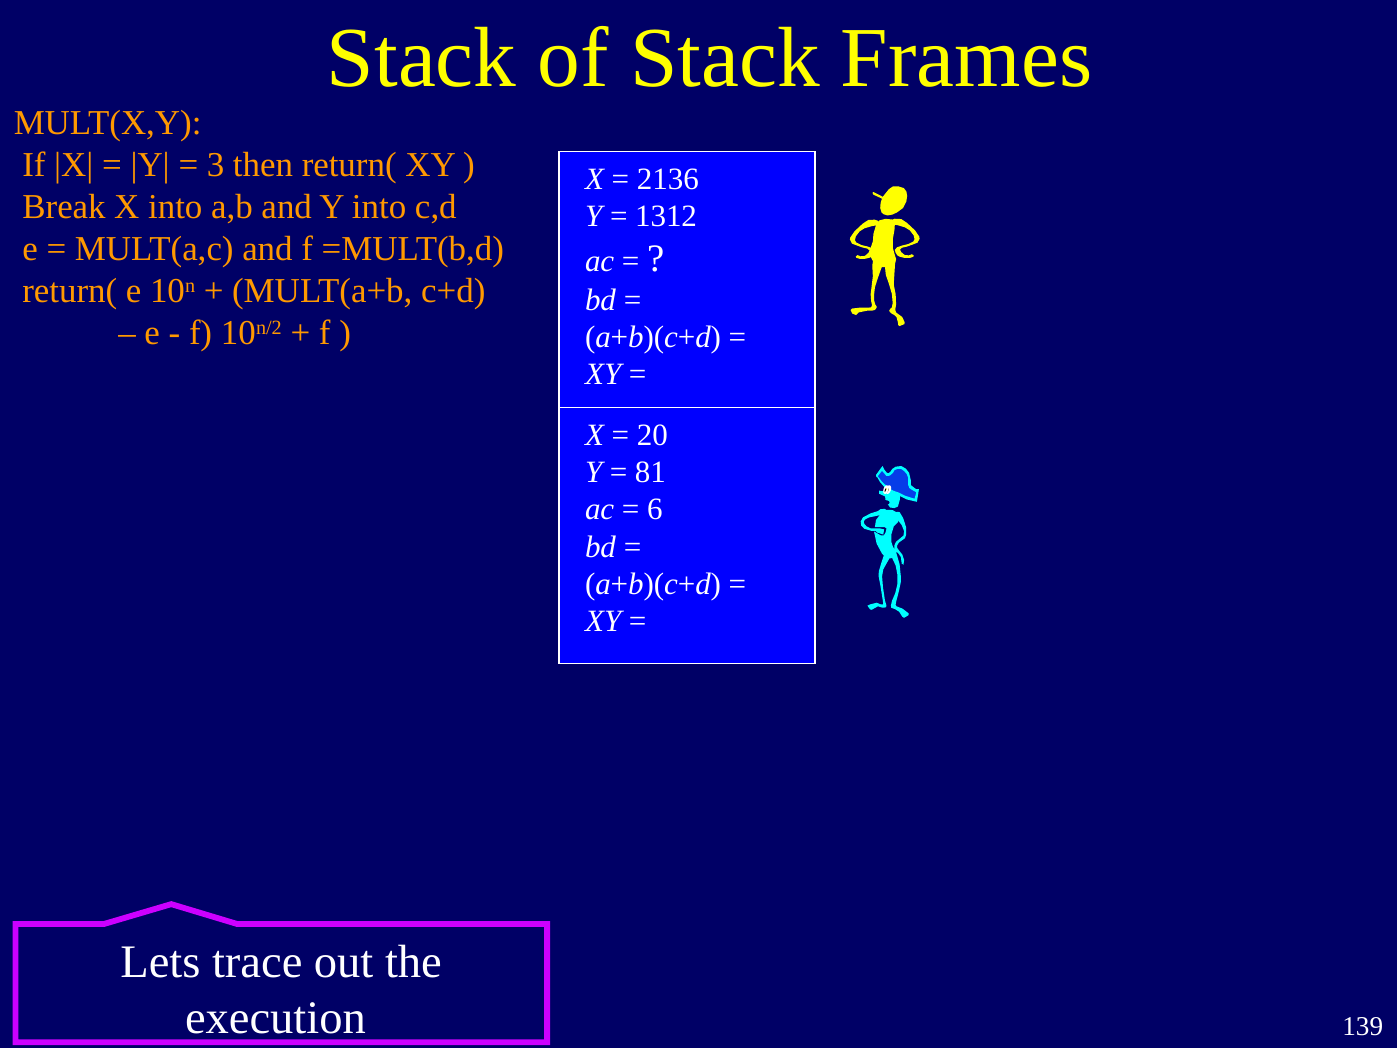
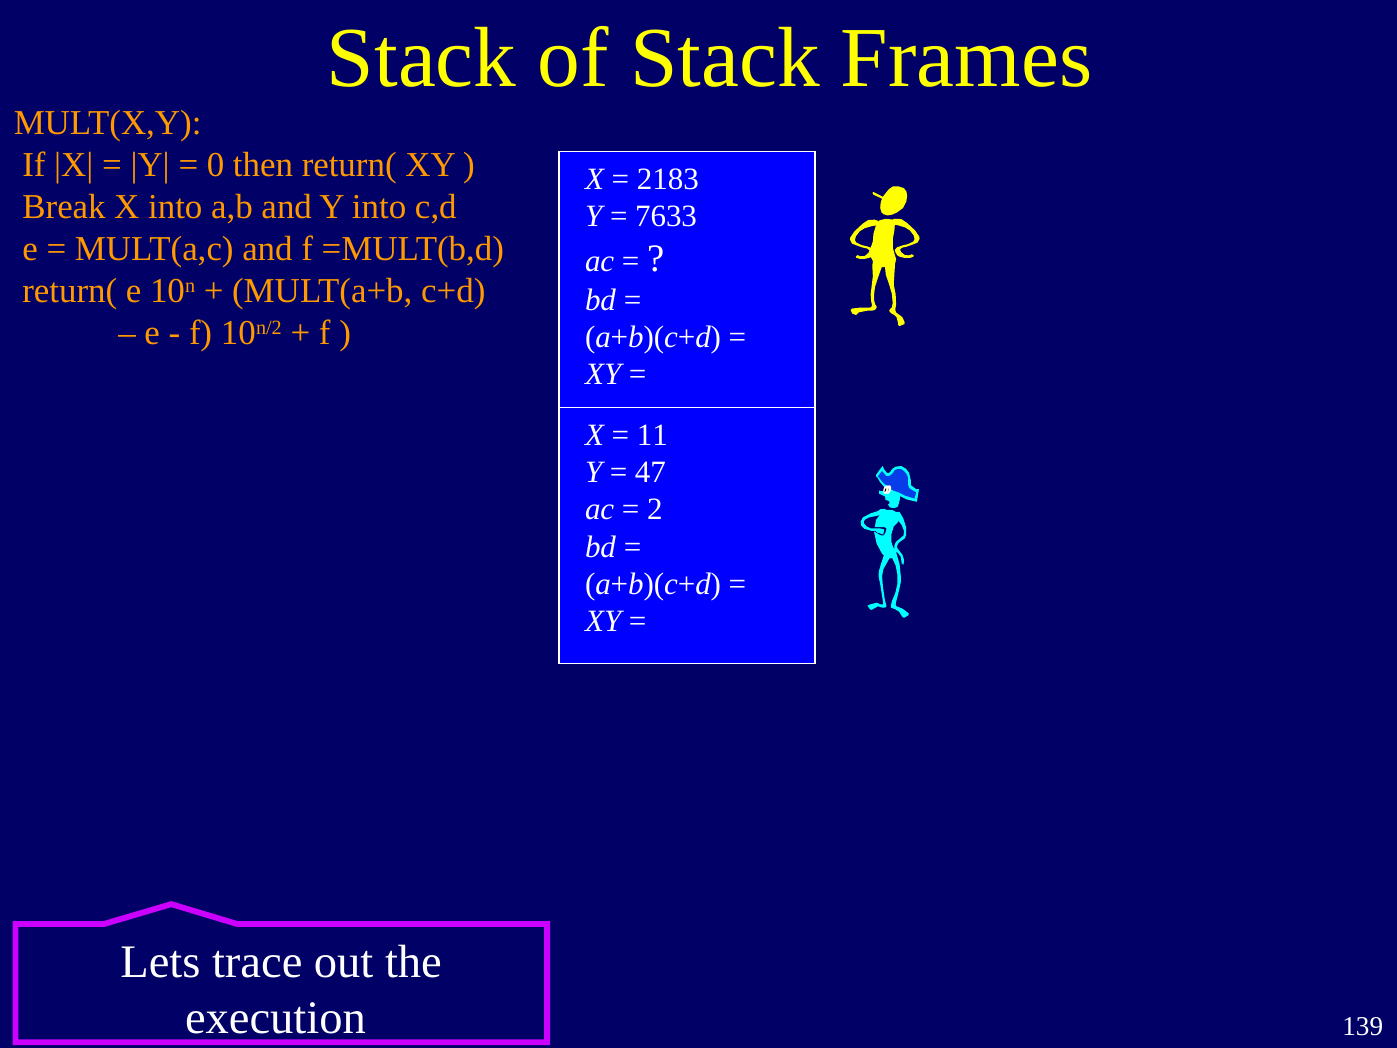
3: 3 -> 0 (216, 165)
2136: 2136 -> 2183 (668, 179)
1312: 1312 -> 7633 (666, 216)
20: 20 -> 11 (652, 435)
81: 81 -> 47 (650, 472)
6: 6 -> 2 (655, 510)
